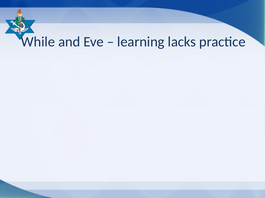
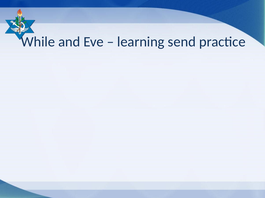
lacks: lacks -> send (182, 42)
